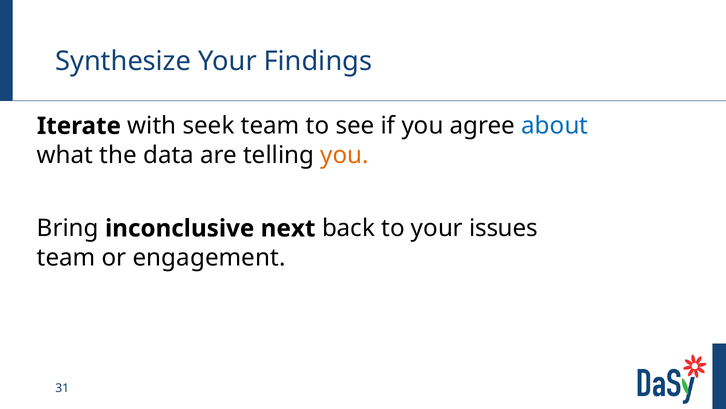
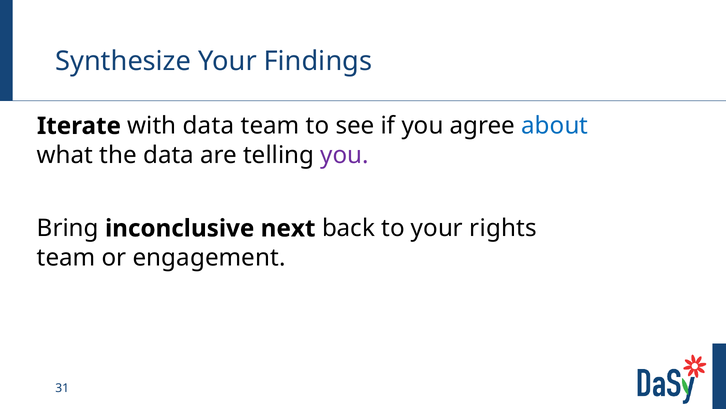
with seek: seek -> data (208, 126)
you colour: orange -> purple (345, 155)
issues: issues -> rights (503, 228)
